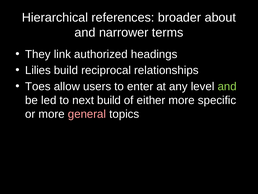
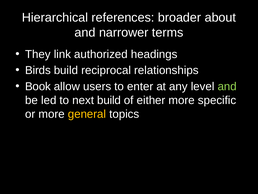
Lilies: Lilies -> Birds (38, 70)
Toes: Toes -> Book (38, 86)
general colour: pink -> yellow (87, 114)
